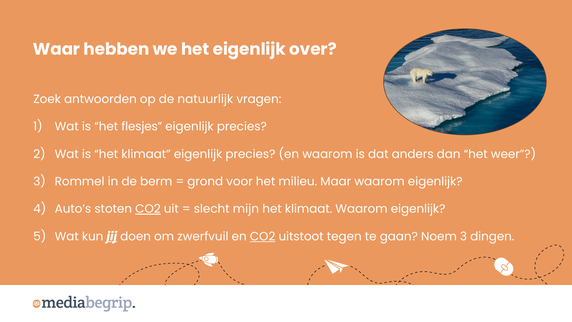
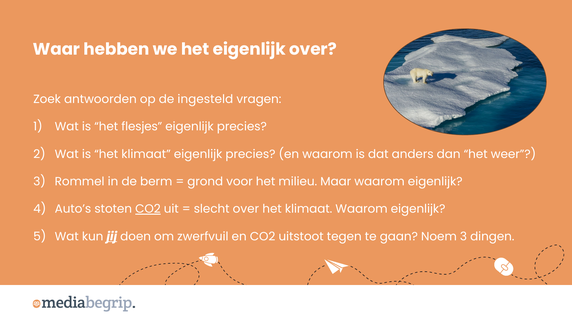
natuurlijk: natuurlijk -> ingesteld (205, 99)
slecht mijn: mijn -> over (246, 209)
CO2 underline: present -> none (263, 236)
